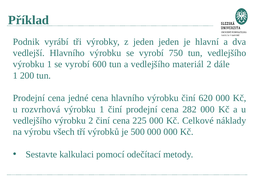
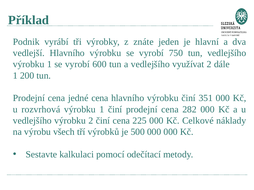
z jeden: jeden -> znáte (144, 42)
materiál: materiál -> využívat (188, 64)
620: 620 -> 351 (206, 98)
